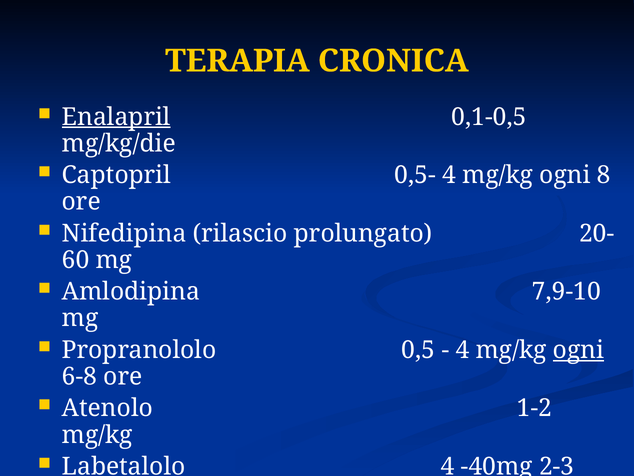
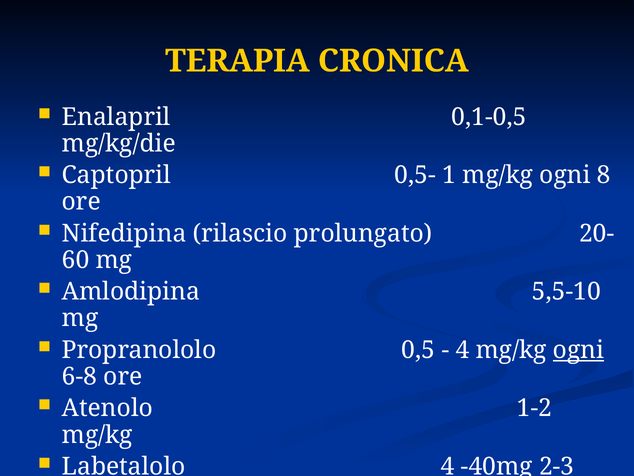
Enalapril underline: present -> none (116, 117)
0,5- 4: 4 -> 1 (449, 175)
7,9-10: 7,9-10 -> 5,5-10 (566, 291)
